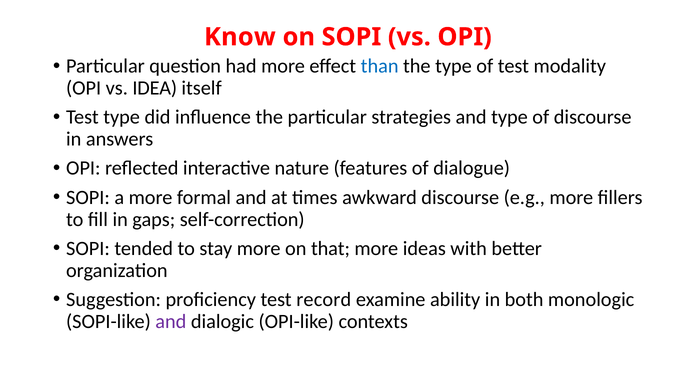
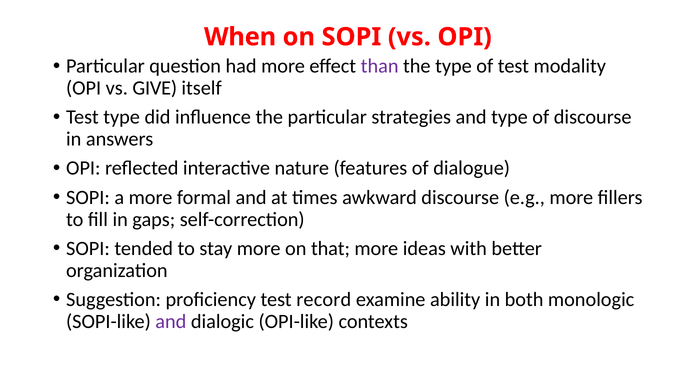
Know: Know -> When (240, 37)
than colour: blue -> purple (380, 66)
IDEA: IDEA -> GIVE (155, 88)
